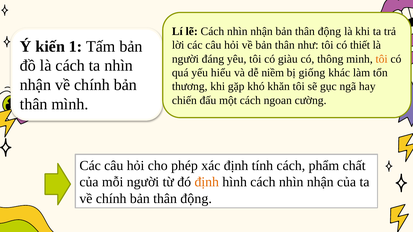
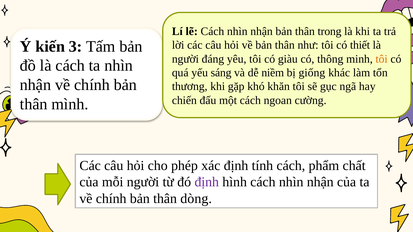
nhận bản thân động: động -> trong (330, 31)
1: 1 -> 3 (76, 47)
hiểu: hiểu -> sáng (221, 73)
định colour: orange -> purple (207, 182)
chính bản thân động: động -> dòng (196, 199)
